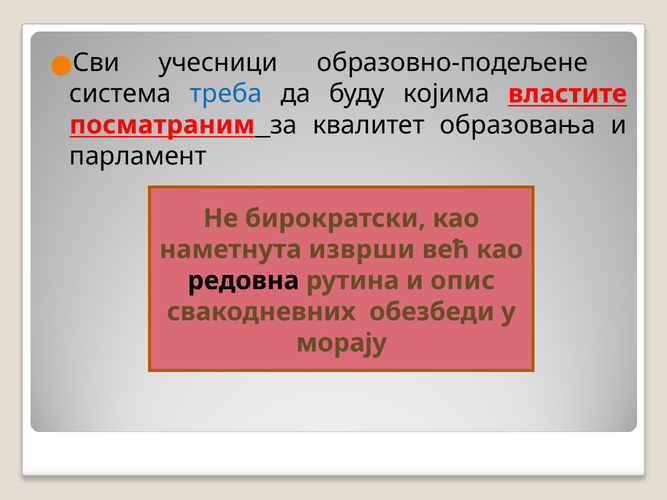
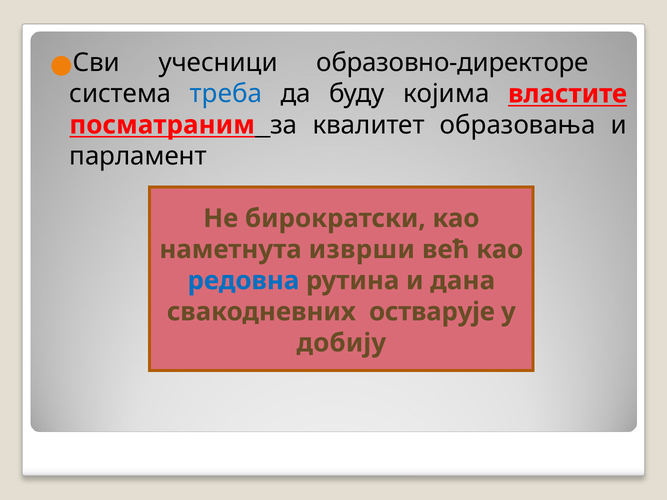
образовно-подељене: образовно-подељене -> образовно-директоре (452, 63)
редовна colour: black -> blue (243, 281)
опис: опис -> дана (463, 281)
обезбеди: обезбеди -> остварује (432, 312)
морају: морају -> добију (341, 343)
